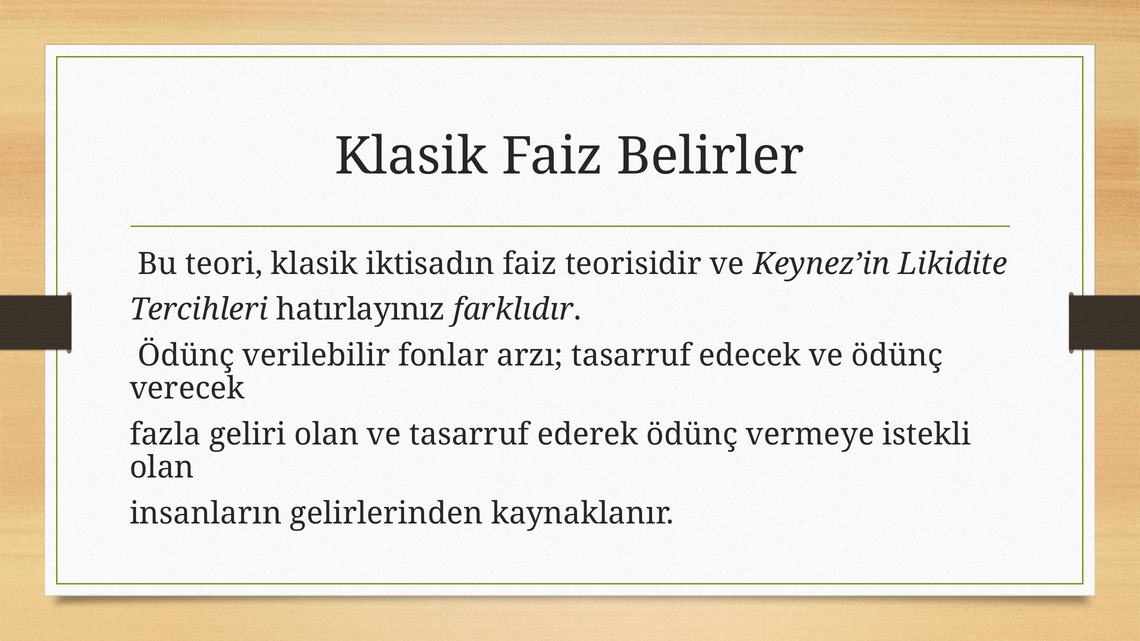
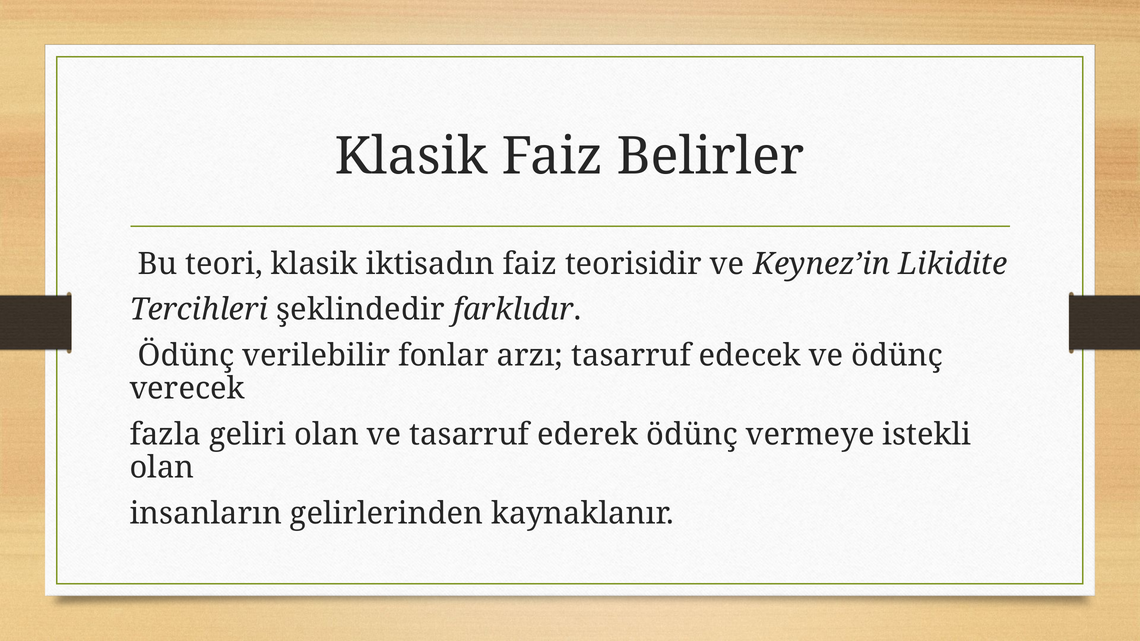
hatırlayınız: hatırlayınız -> şeklindedir (361, 310)
